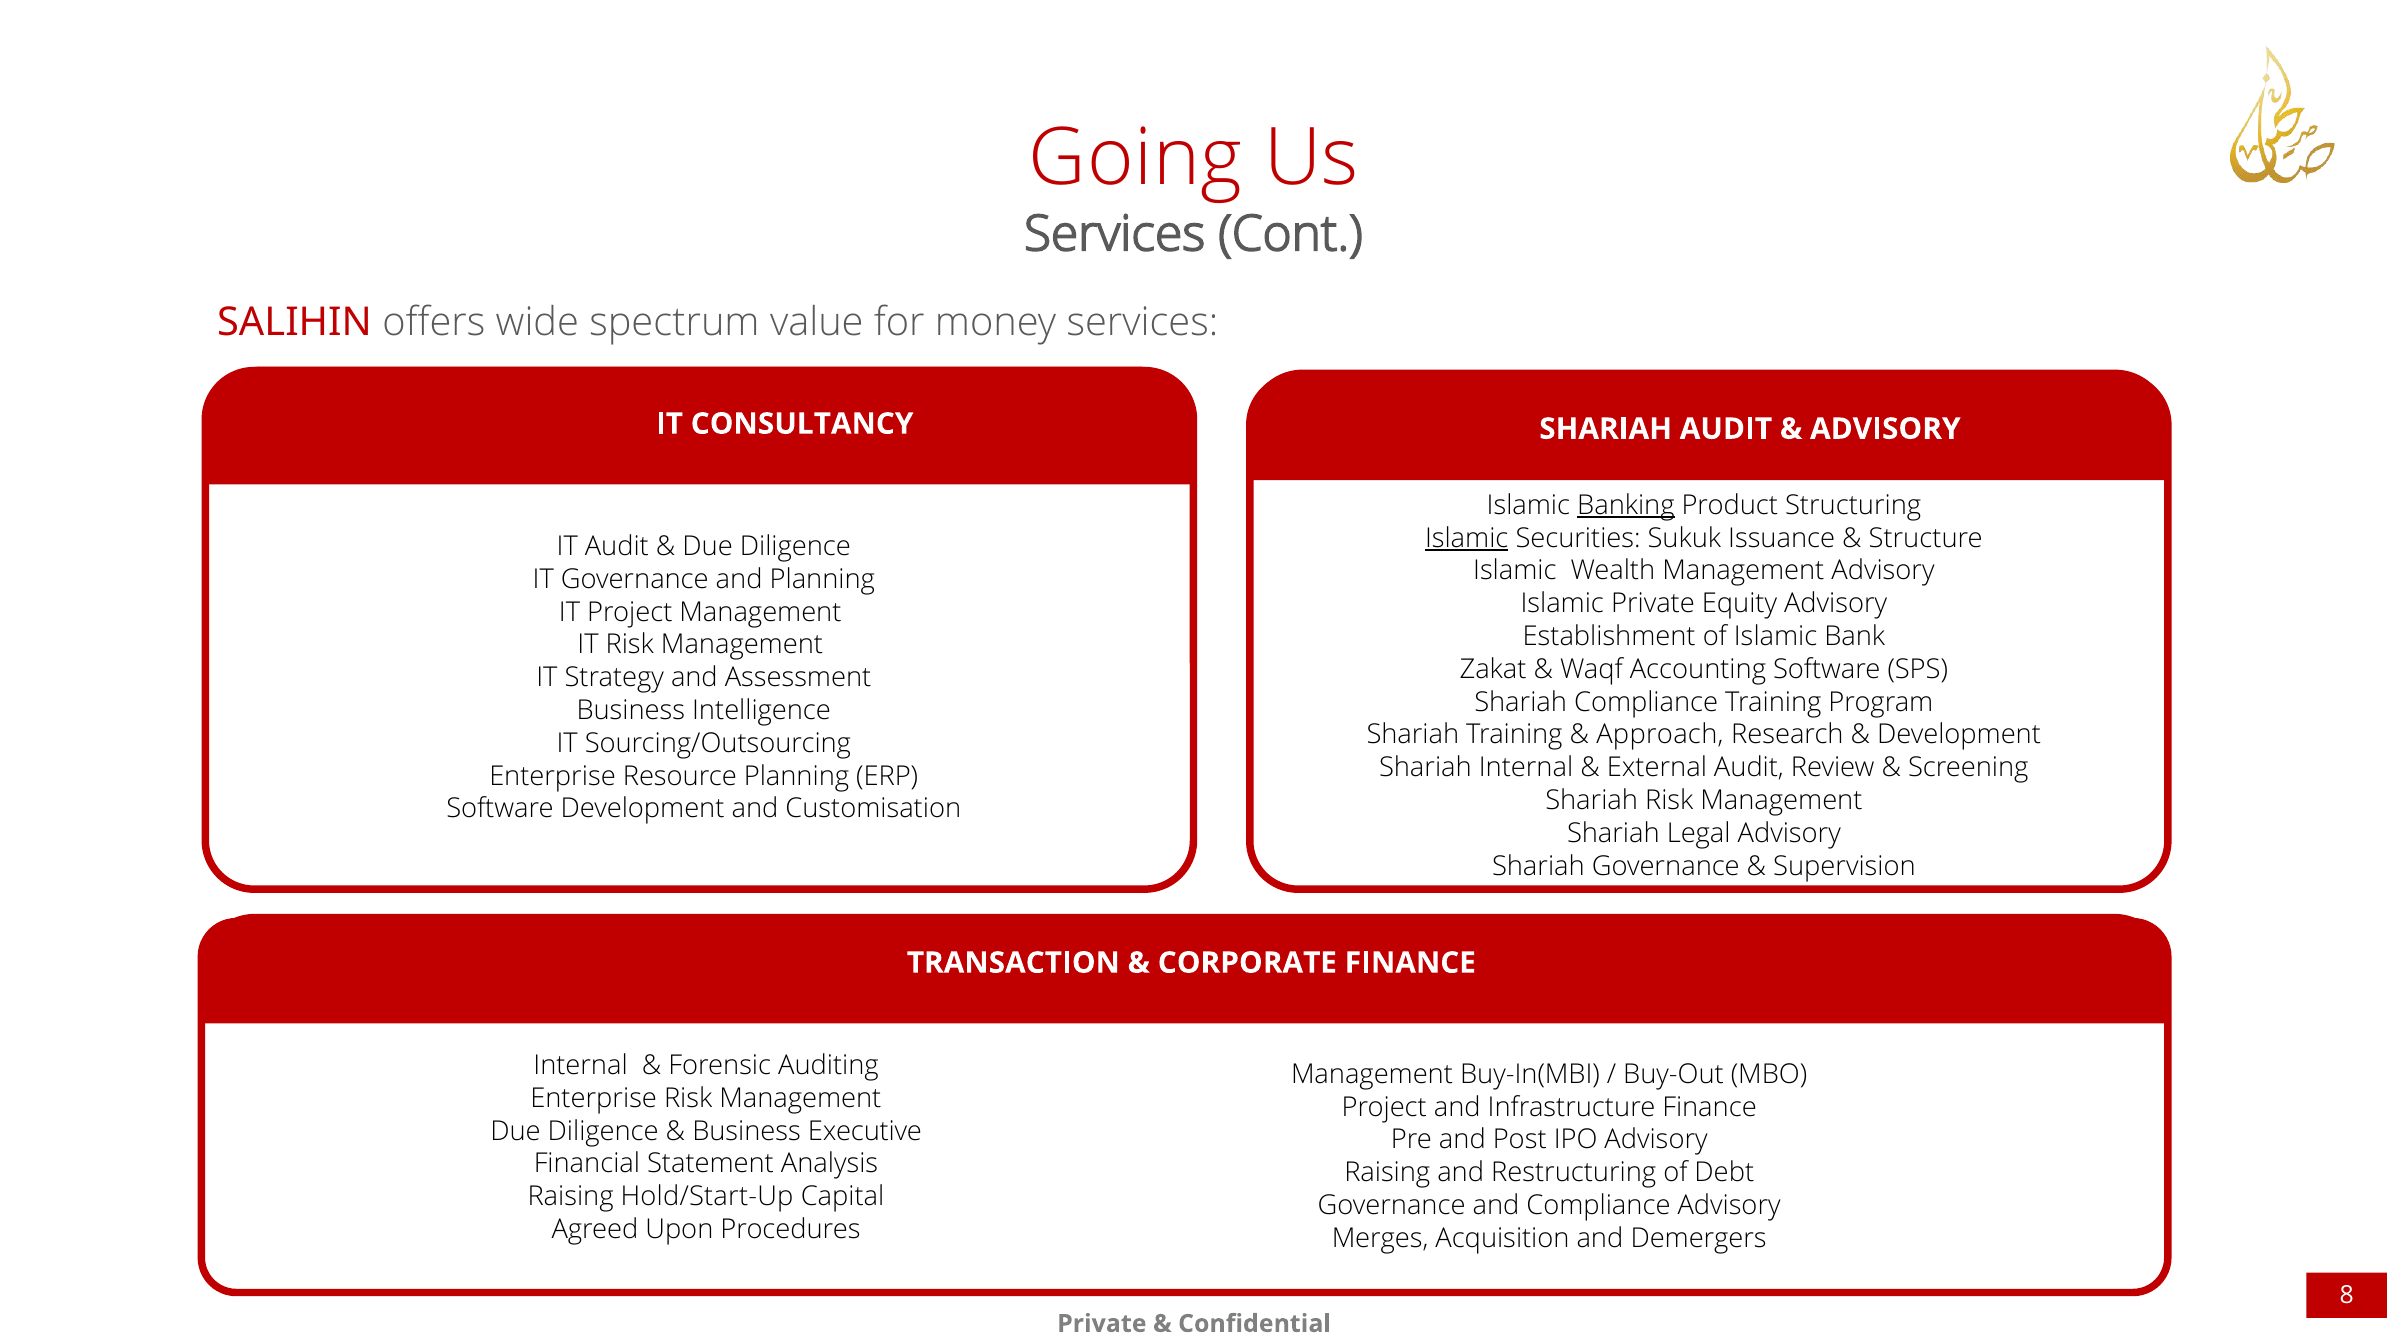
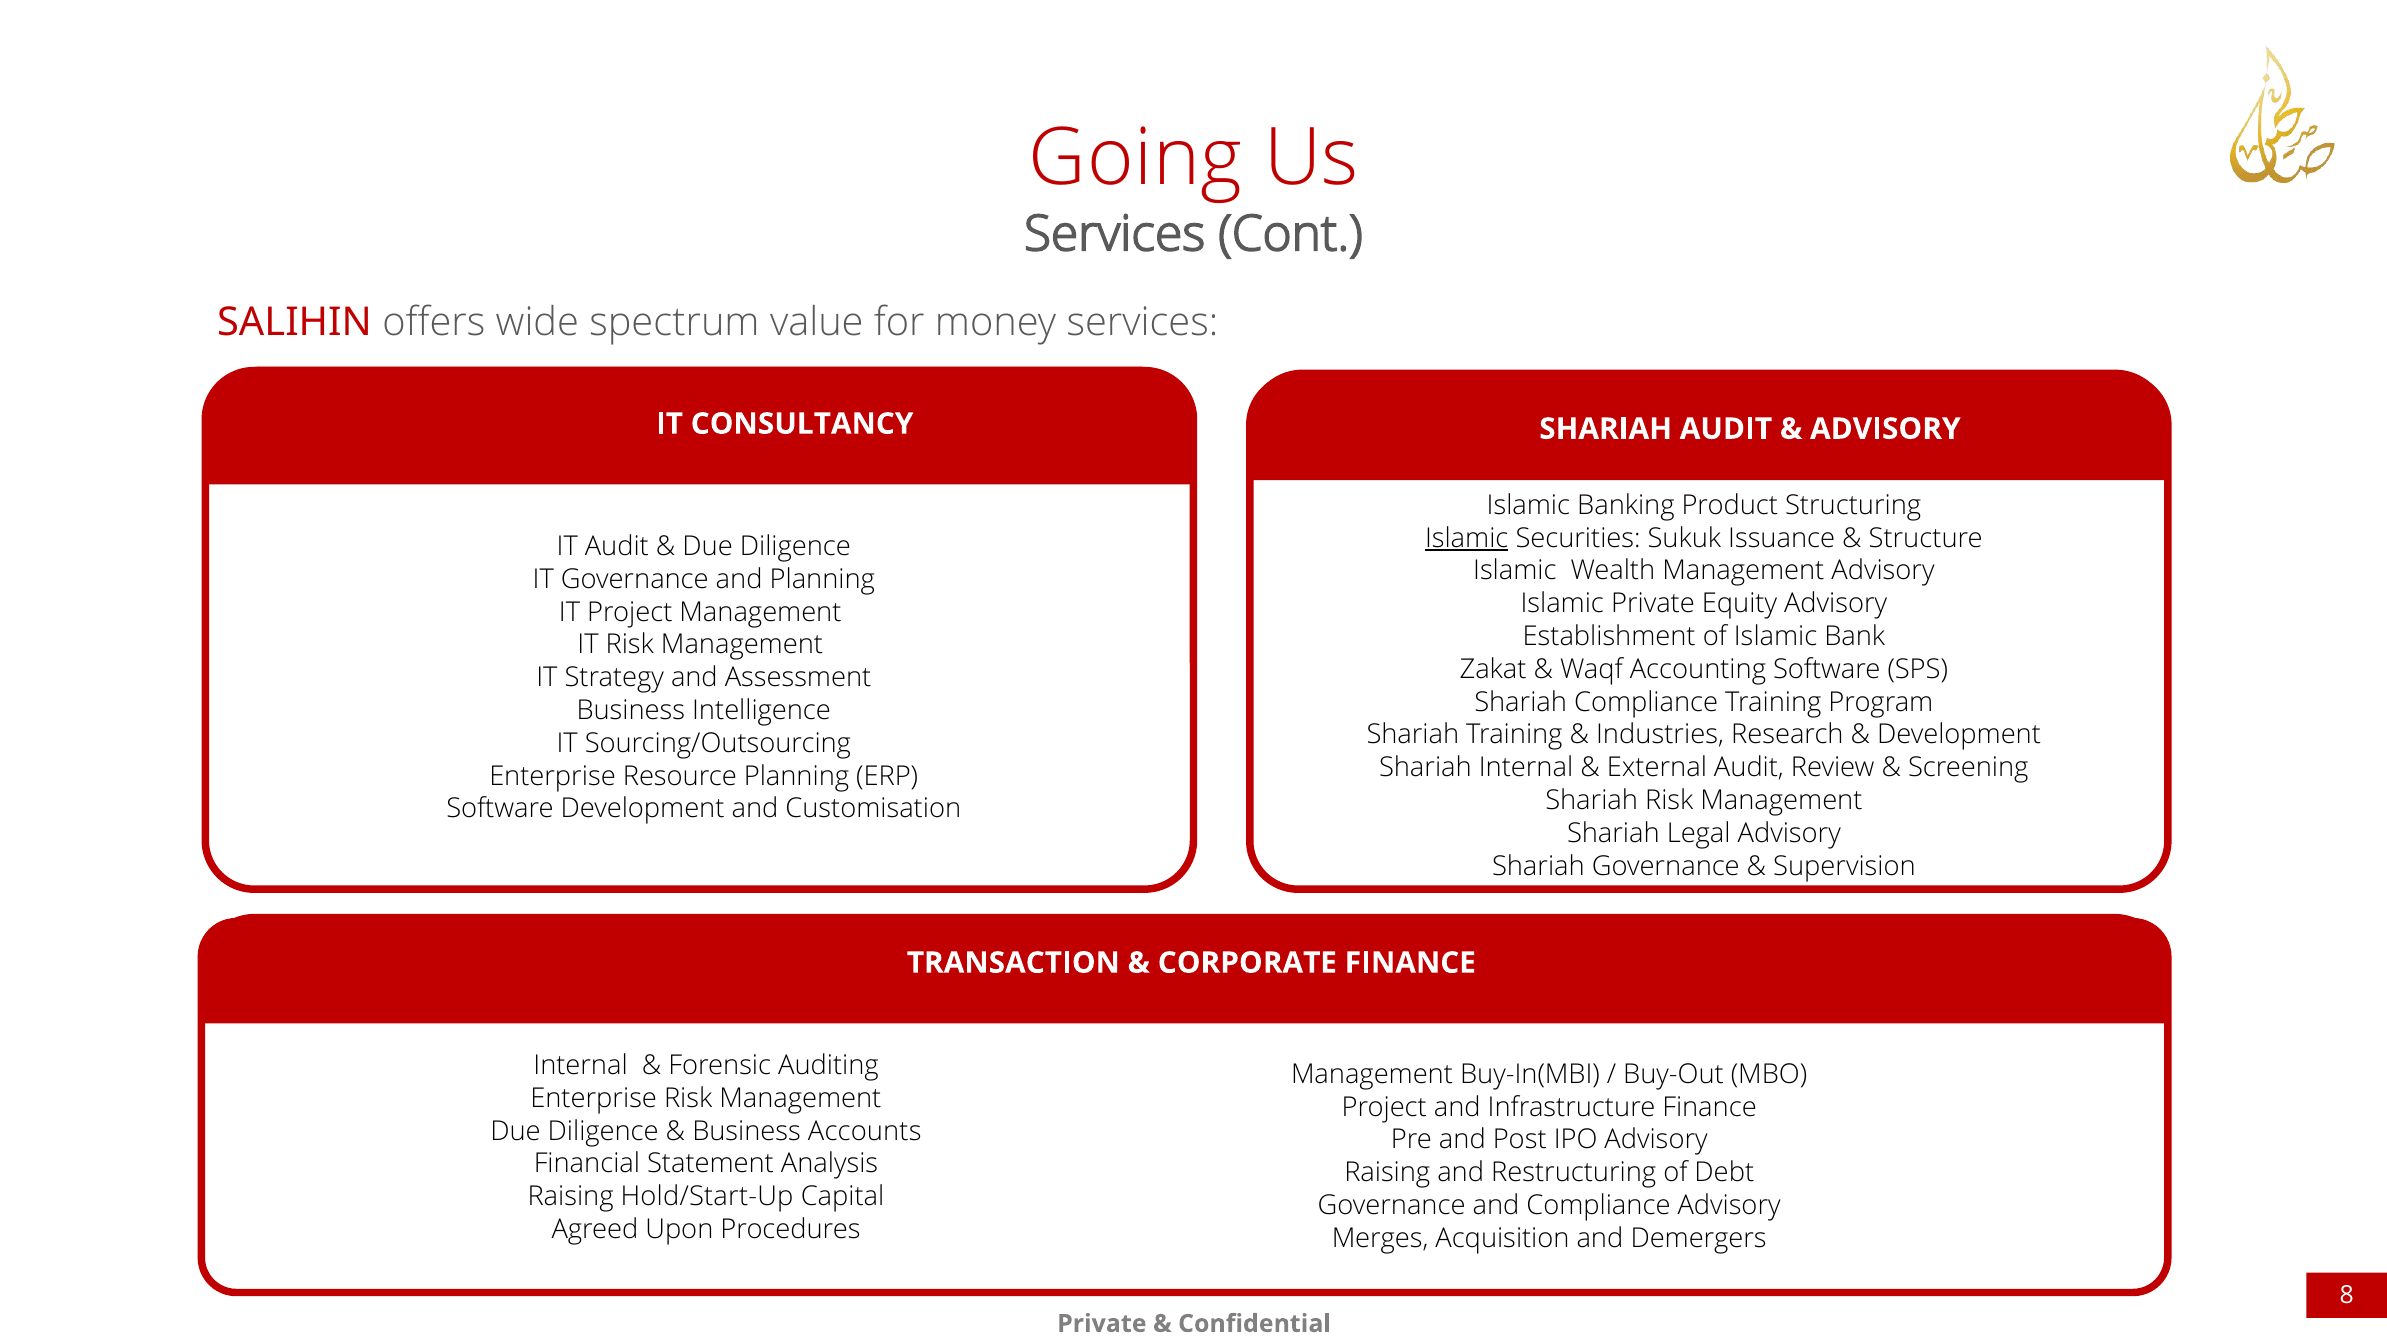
Banking underline: present -> none (1626, 506)
Approach: Approach -> Industries (1660, 735)
Executive: Executive -> Accounts (865, 1131)
